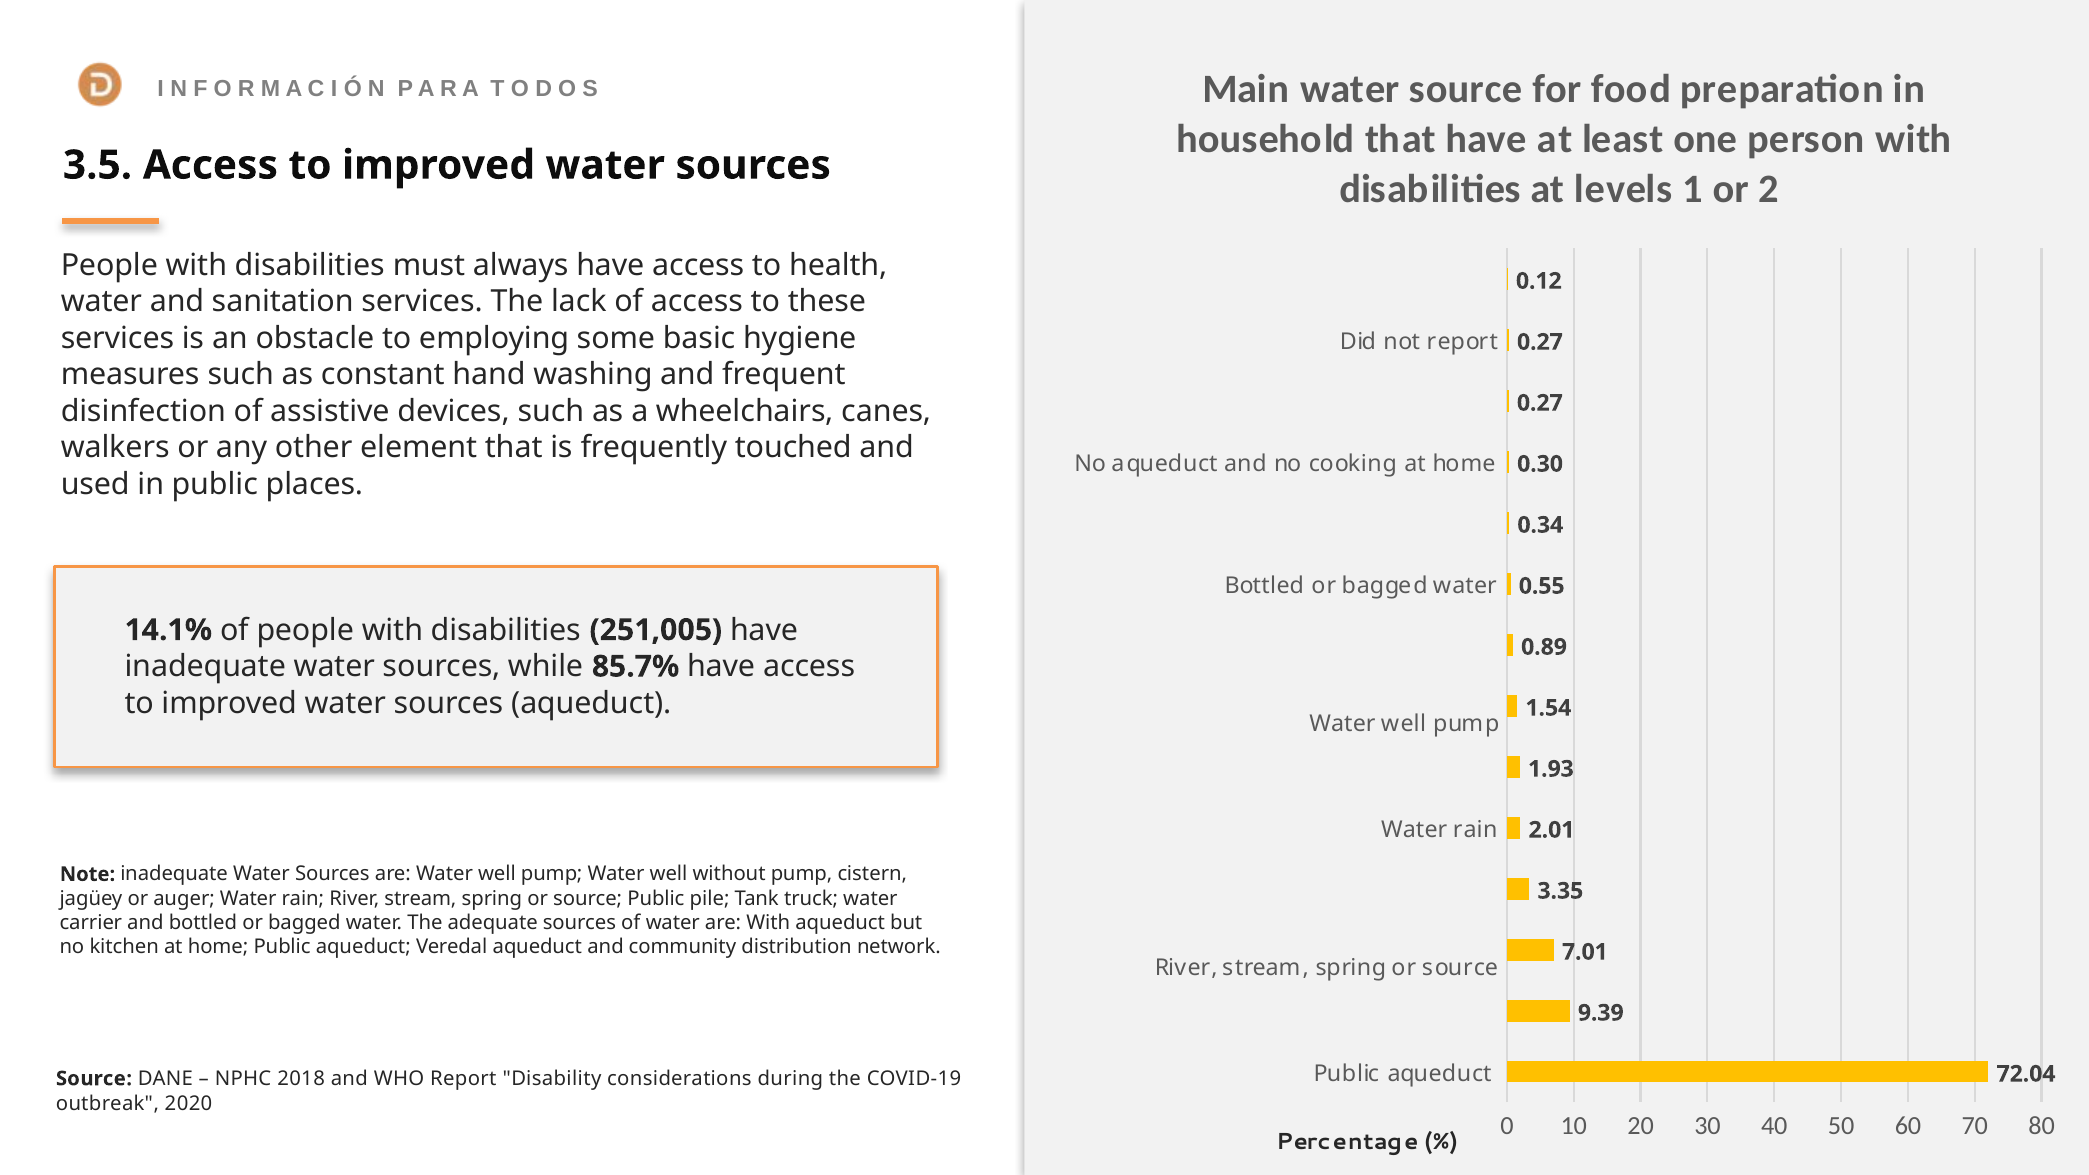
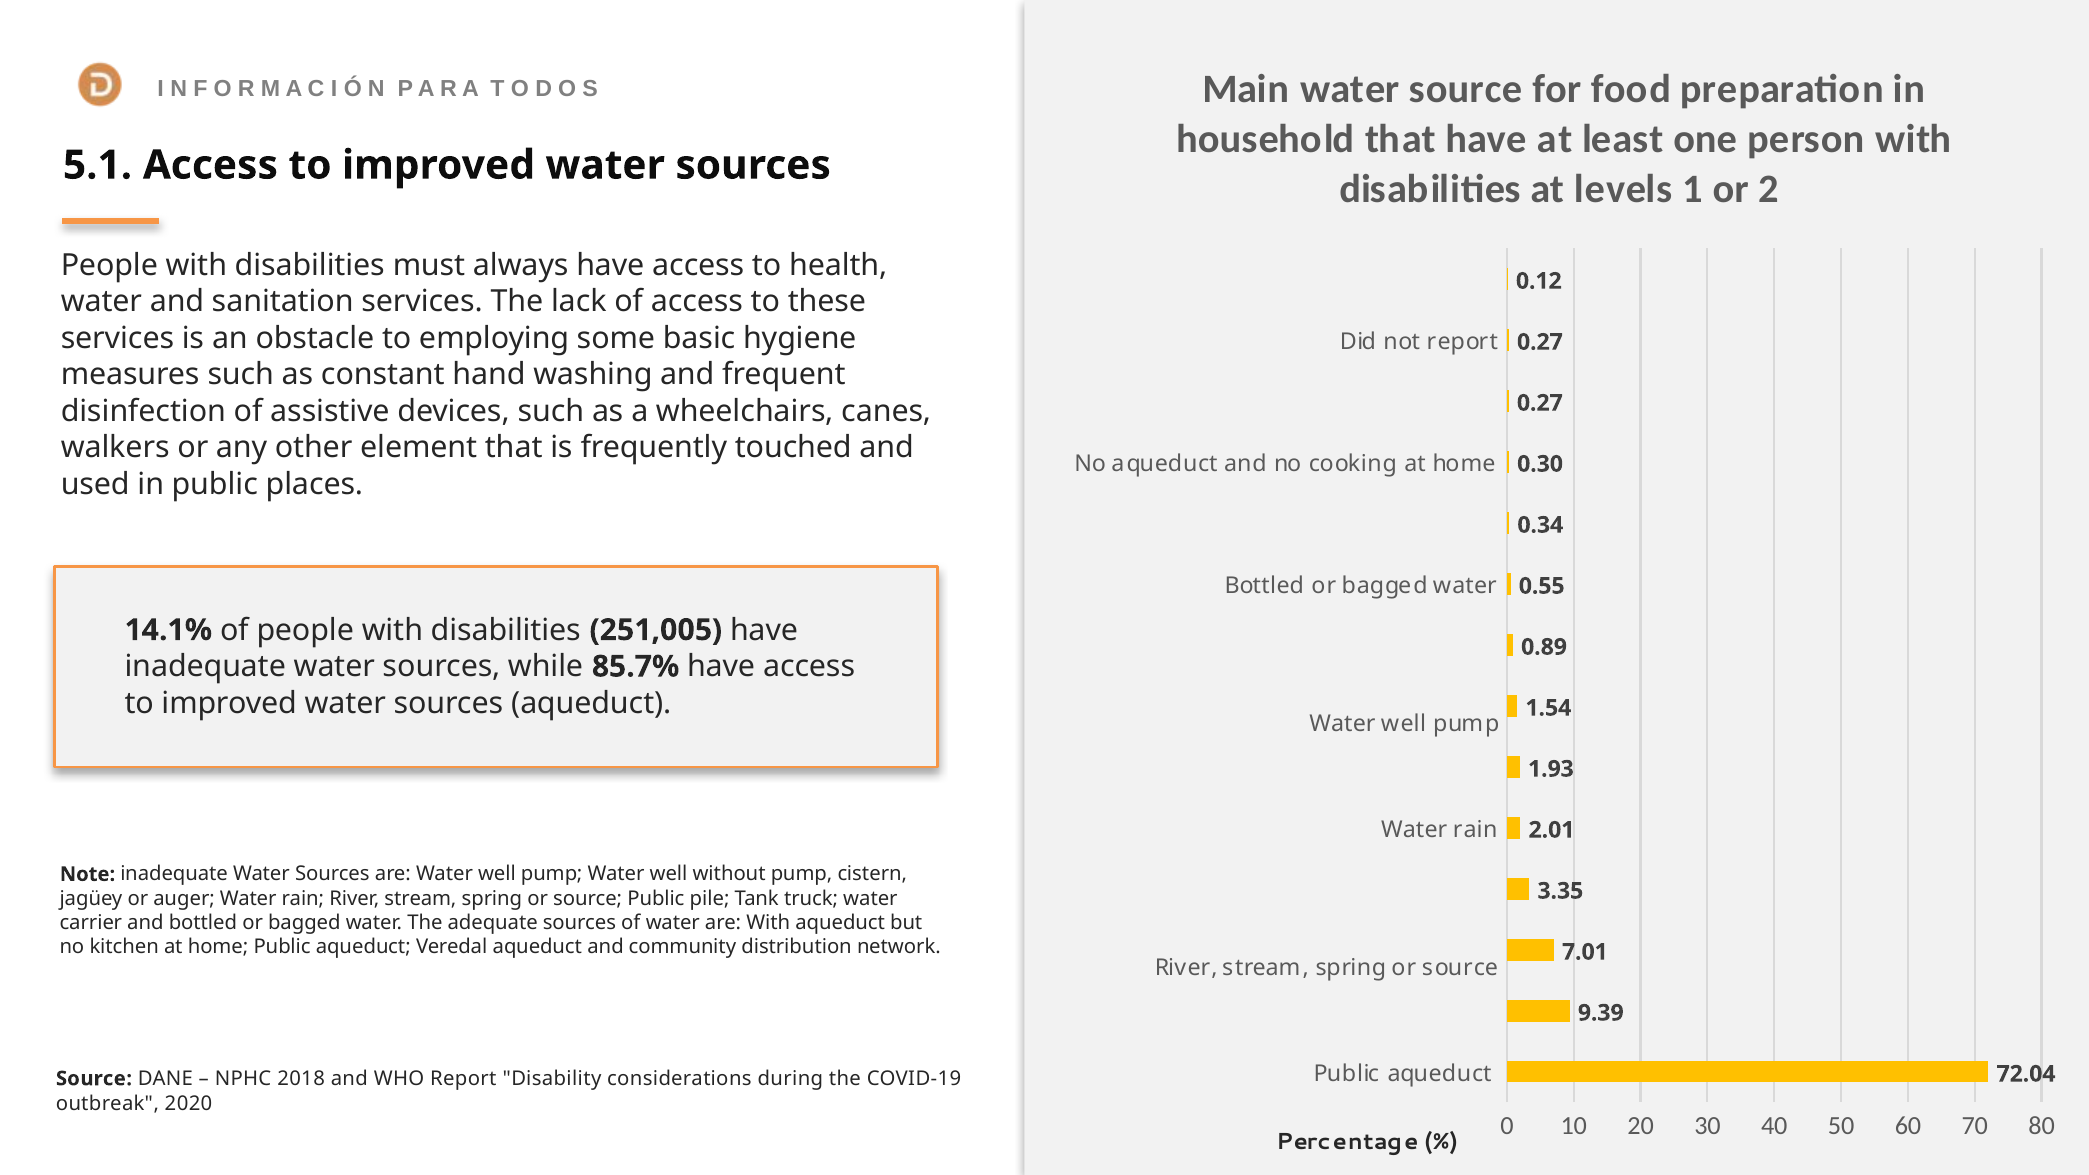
3.5: 3.5 -> 5.1 (98, 165)
